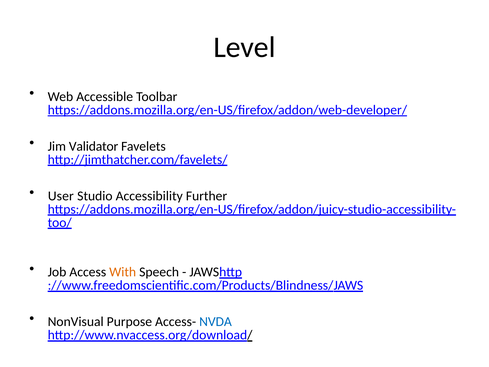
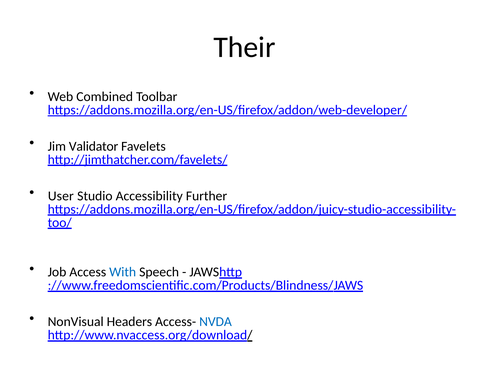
Level: Level -> Their (244, 47)
Accessible: Accessible -> Combined (105, 97)
With colour: orange -> blue (123, 272)
Purpose: Purpose -> Headers (129, 322)
